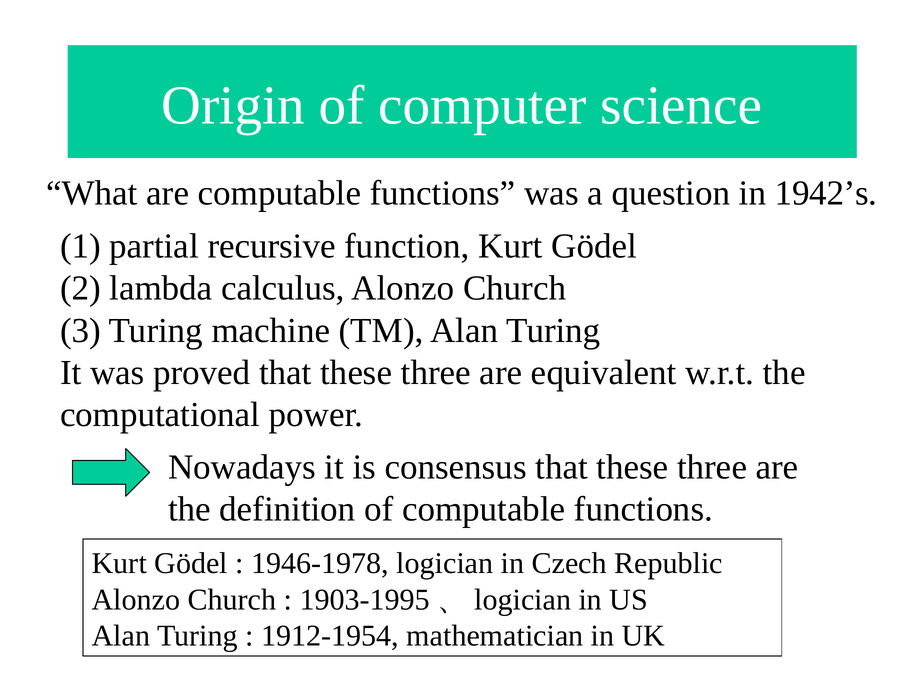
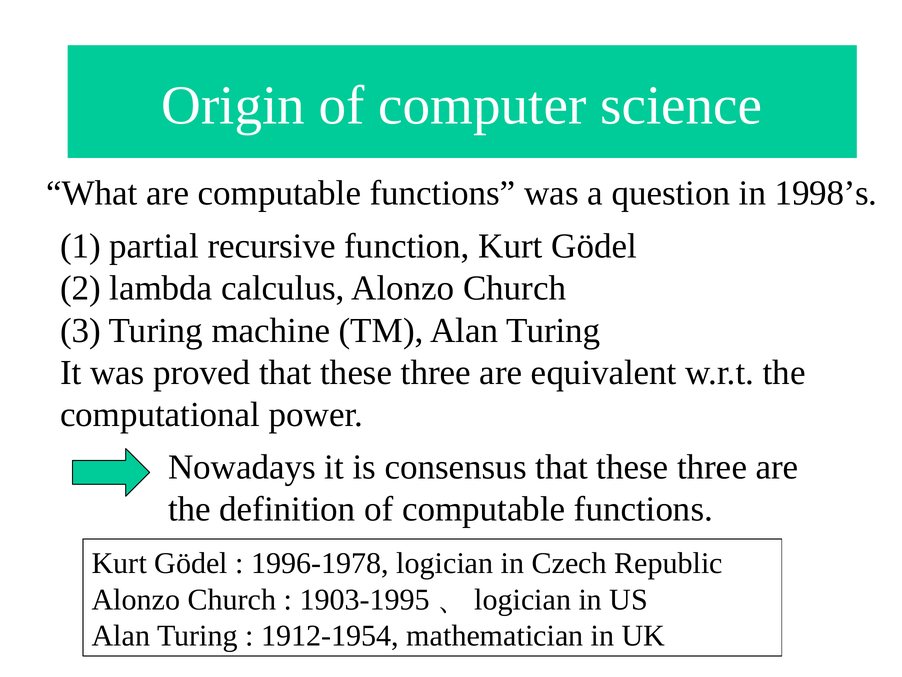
1942’s: 1942’s -> 1998’s (826, 193)
1946-1978: 1946-1978 -> 1996-1978 (320, 563)
